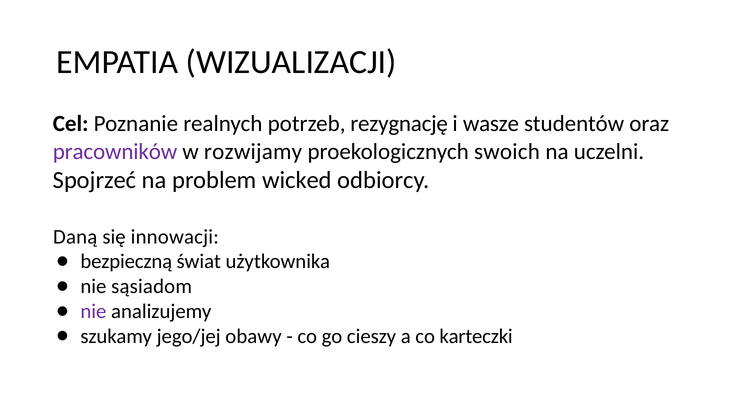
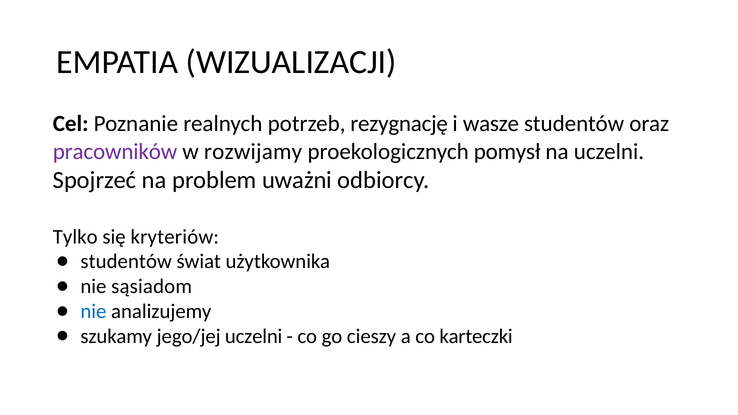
swoich: swoich -> pomysł (507, 152)
wicked: wicked -> uważni (297, 180)
Daną: Daną -> Tylko (75, 237)
innowacji: innowacji -> kryteriów (175, 237)
bezpieczną: bezpieczną -> studentów (126, 262)
nie colour: purple -> blue (93, 312)
jego/jej obawy: obawy -> uczelni (254, 336)
